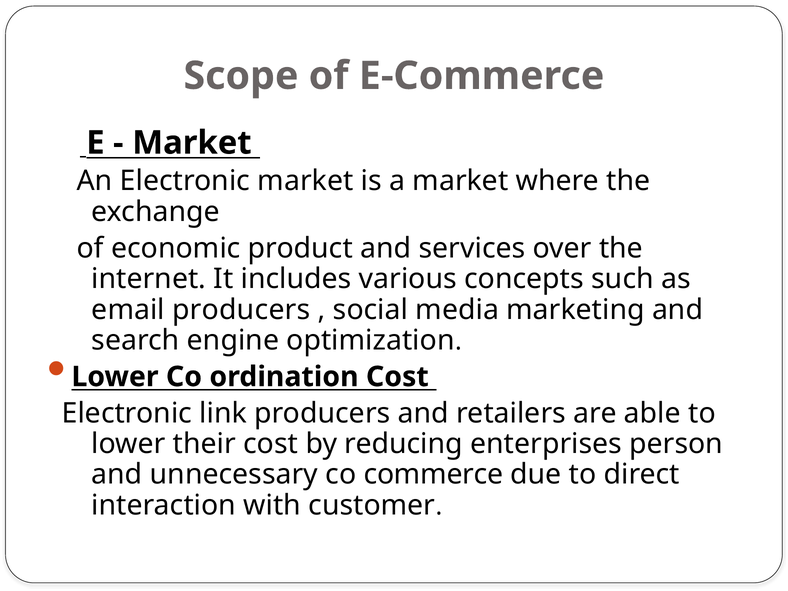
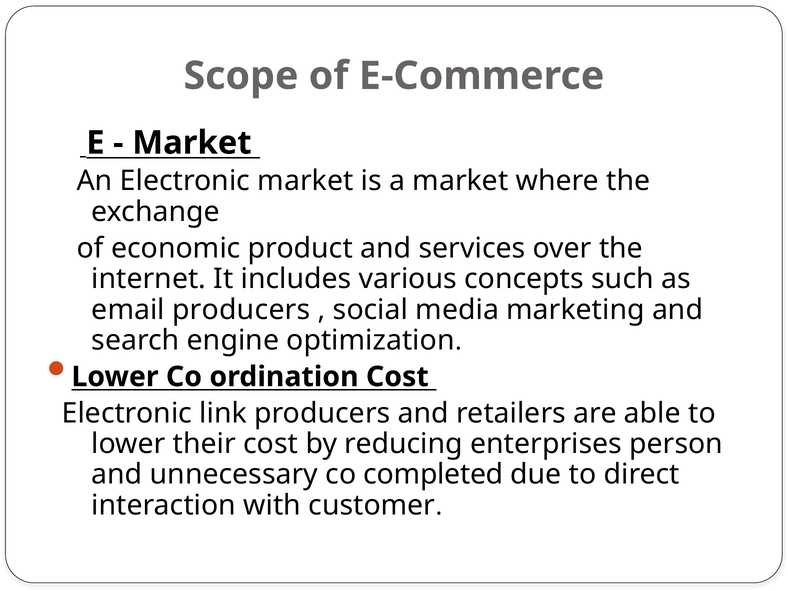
commerce: commerce -> completed (433, 475)
